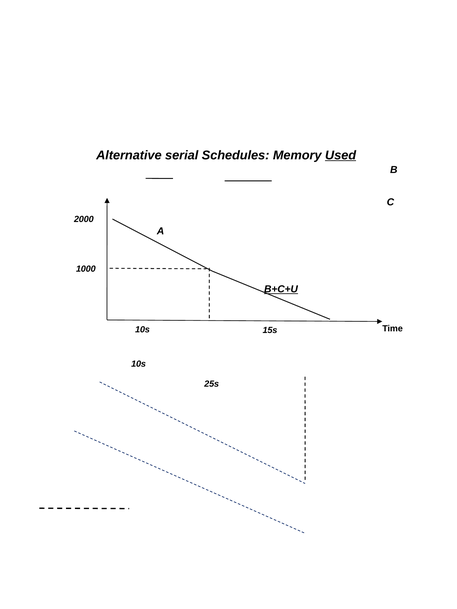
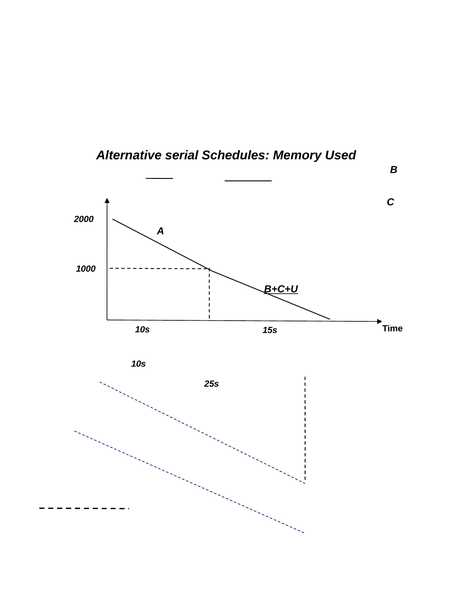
Used underline: present -> none (341, 155)
